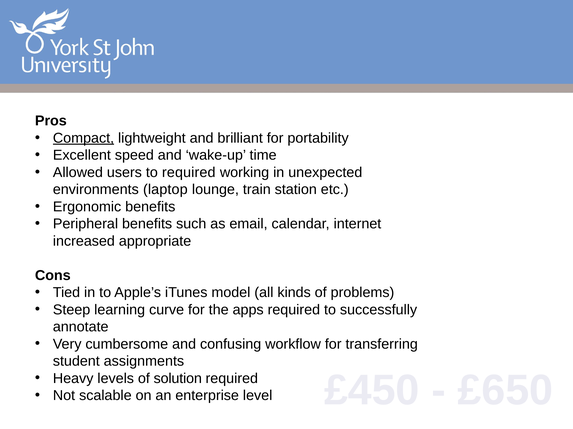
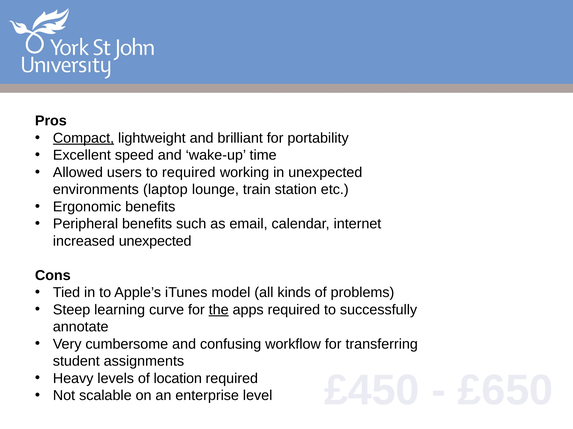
increased appropriate: appropriate -> unexpected (155, 241)
the underline: none -> present (219, 310)
solution: solution -> location (178, 379)
